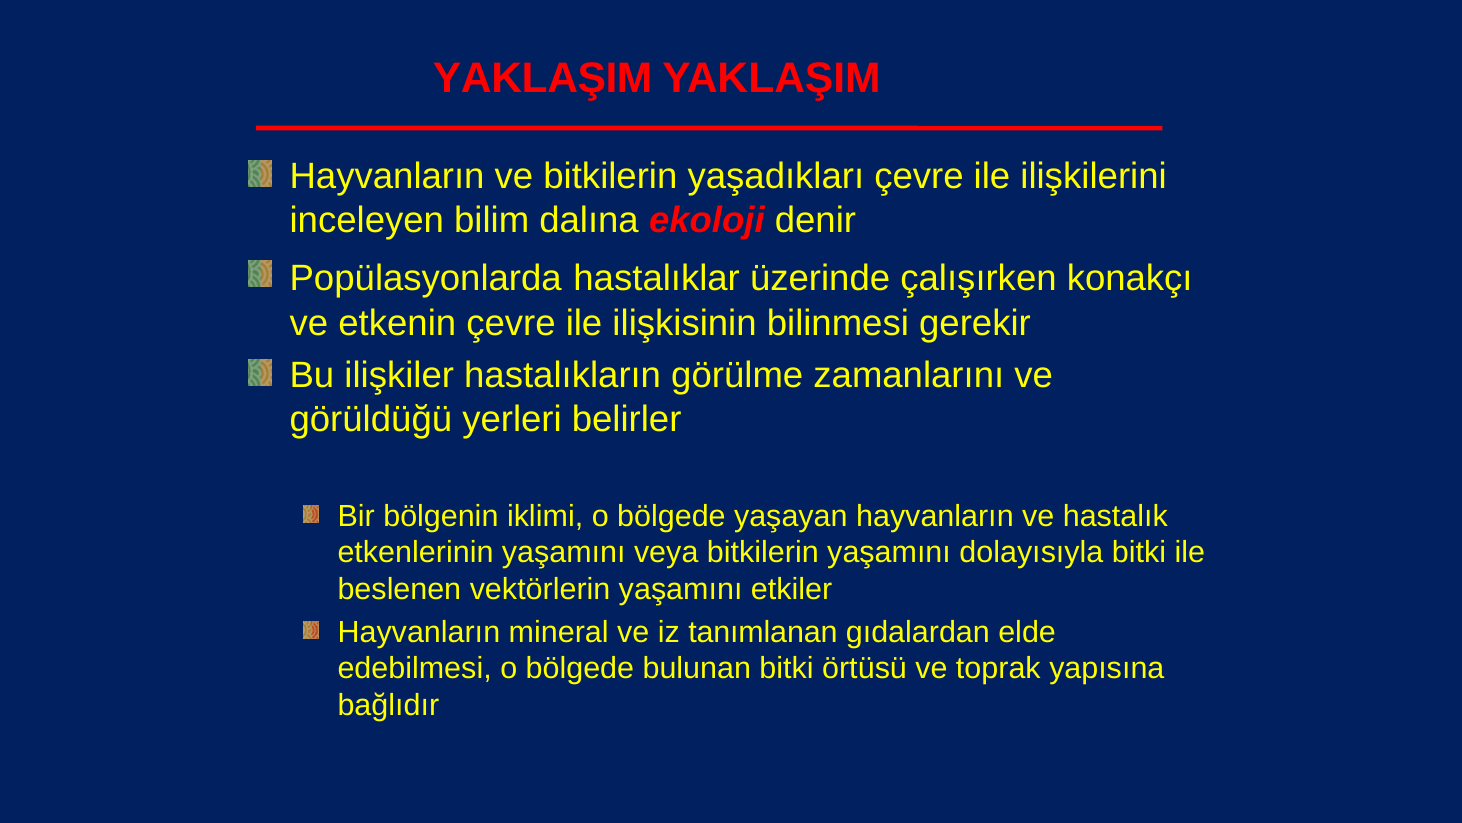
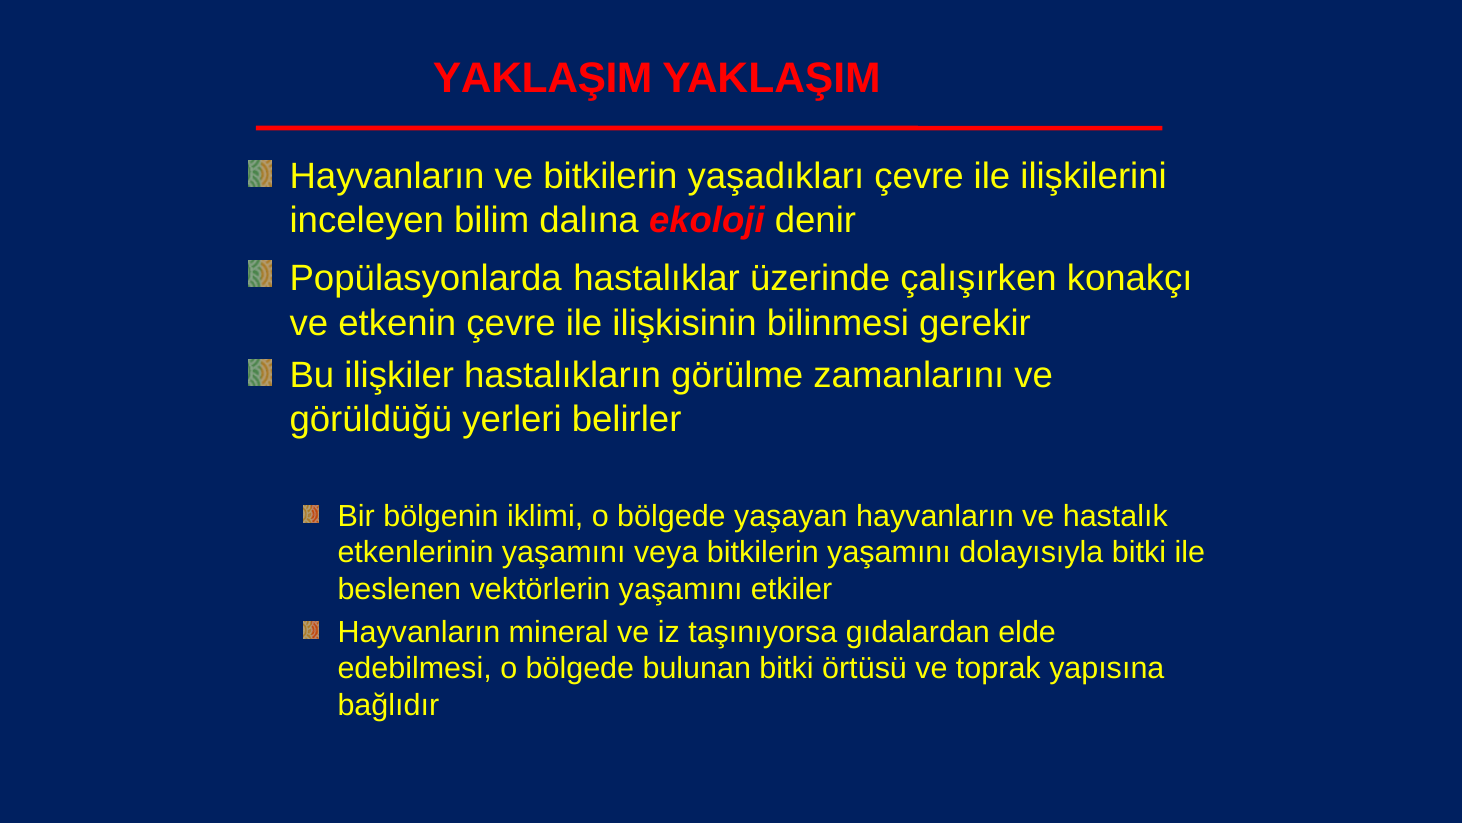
tanımlanan: tanımlanan -> taşınıyorsa (763, 631)
